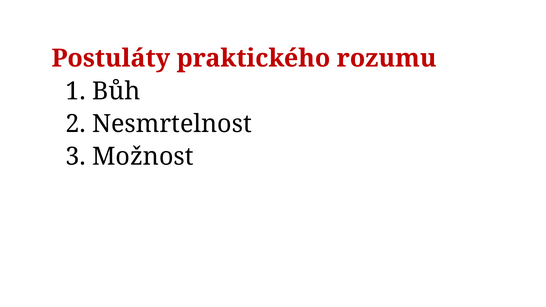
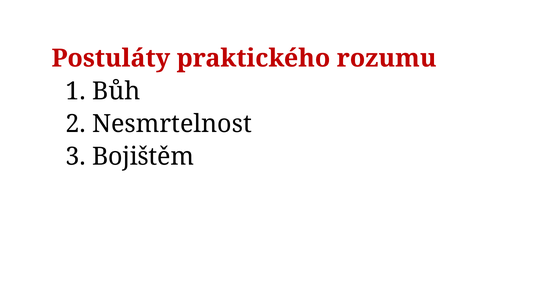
Možnost: Možnost -> Bojištěm (143, 157)
